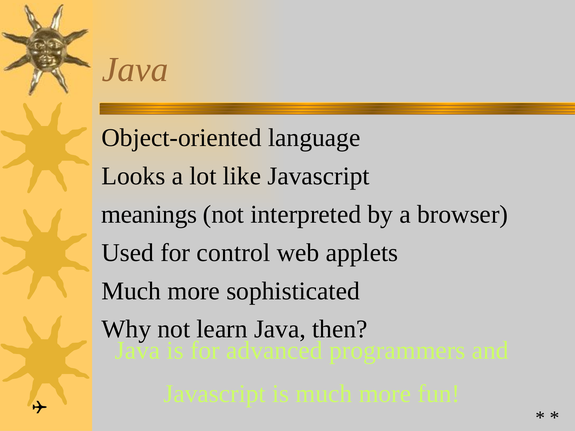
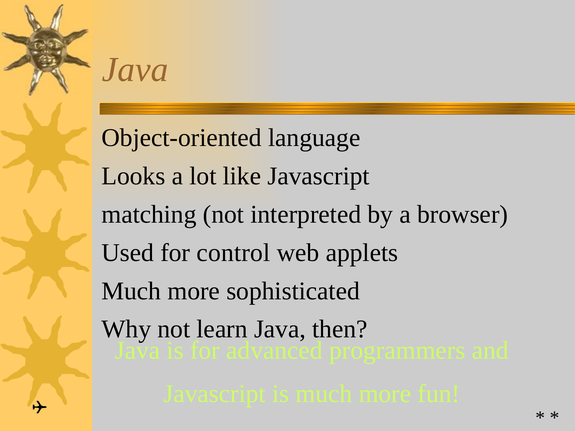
meanings: meanings -> matching (149, 214)
